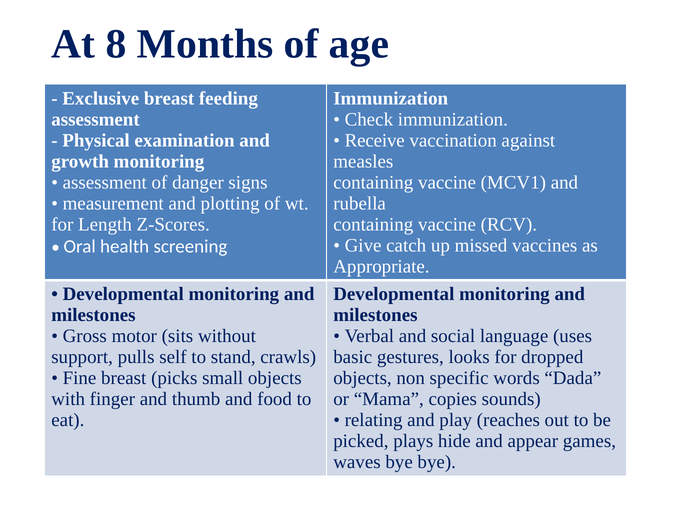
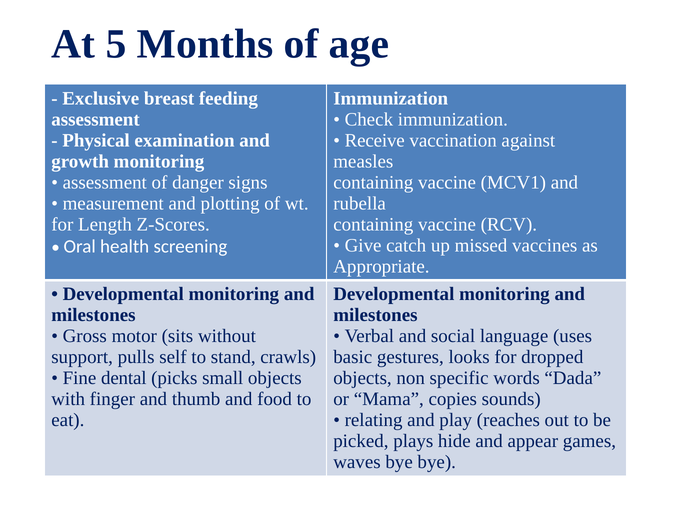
8: 8 -> 5 (116, 44)
Fine breast: breast -> dental (124, 379)
